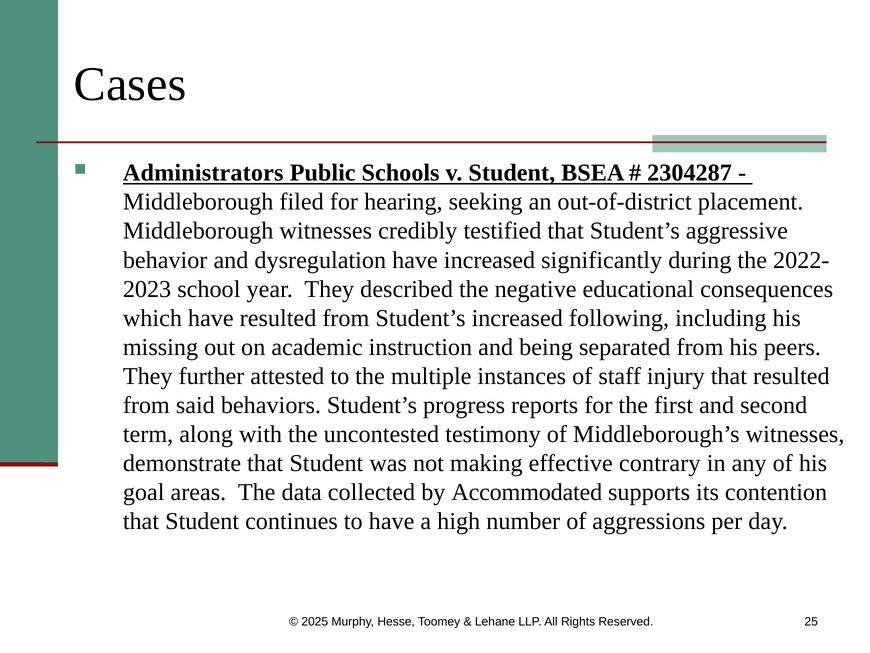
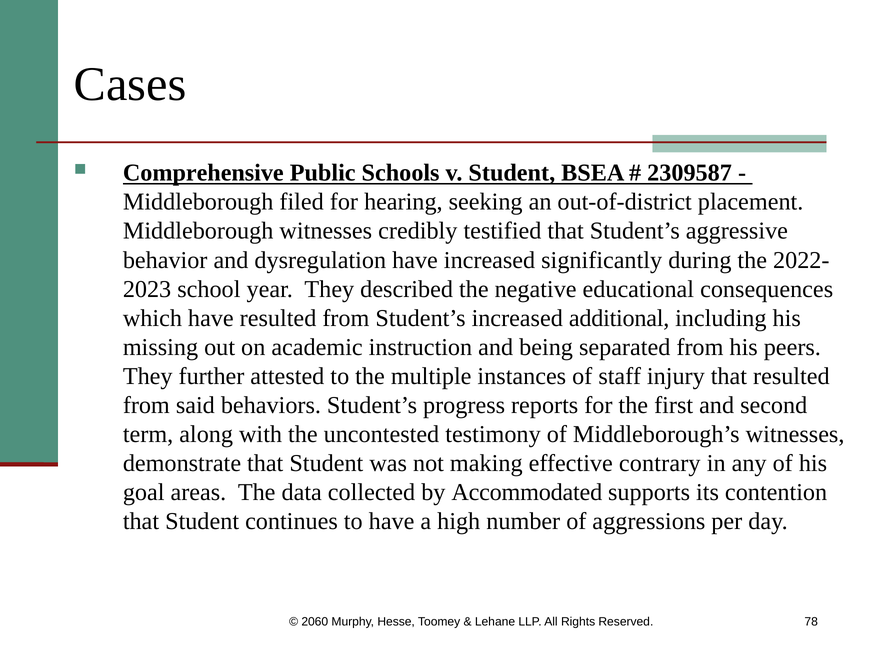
Administrators: Administrators -> Comprehensive (203, 173)
2304287: 2304287 -> 2309587 (690, 173)
following: following -> additional (619, 318)
2025: 2025 -> 2060 (315, 621)
25: 25 -> 78 (811, 621)
